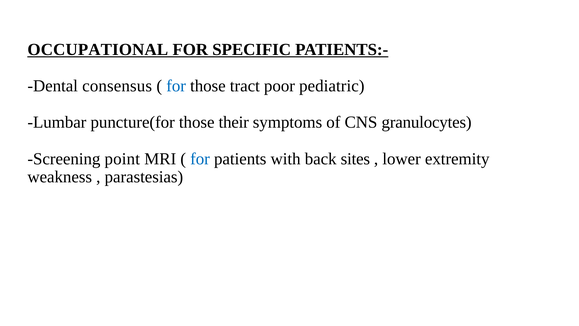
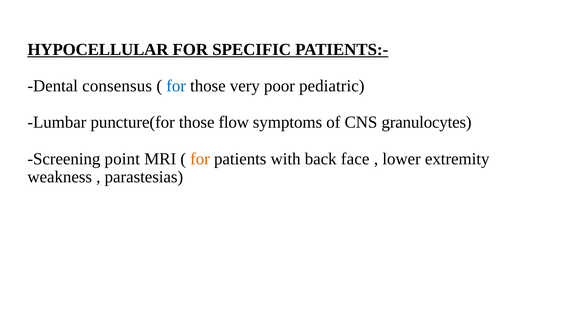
OCCUPATIONAL: OCCUPATIONAL -> HYPOCELLULAR (98, 49)
tract: tract -> very (245, 86)
their: their -> flow (234, 122)
for colour: blue -> orange (200, 159)
sites: sites -> face (355, 159)
